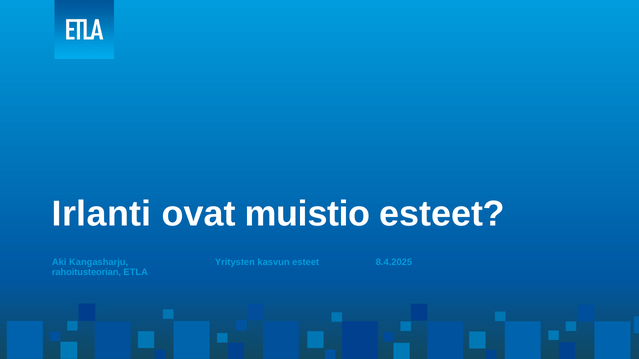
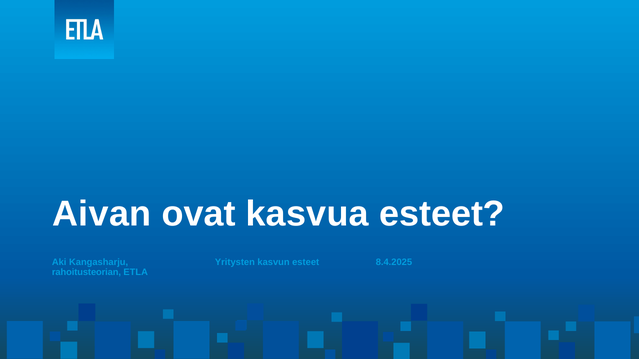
Irlanti: Irlanti -> Aivan (102, 214)
muistio: muistio -> kasvua (307, 214)
